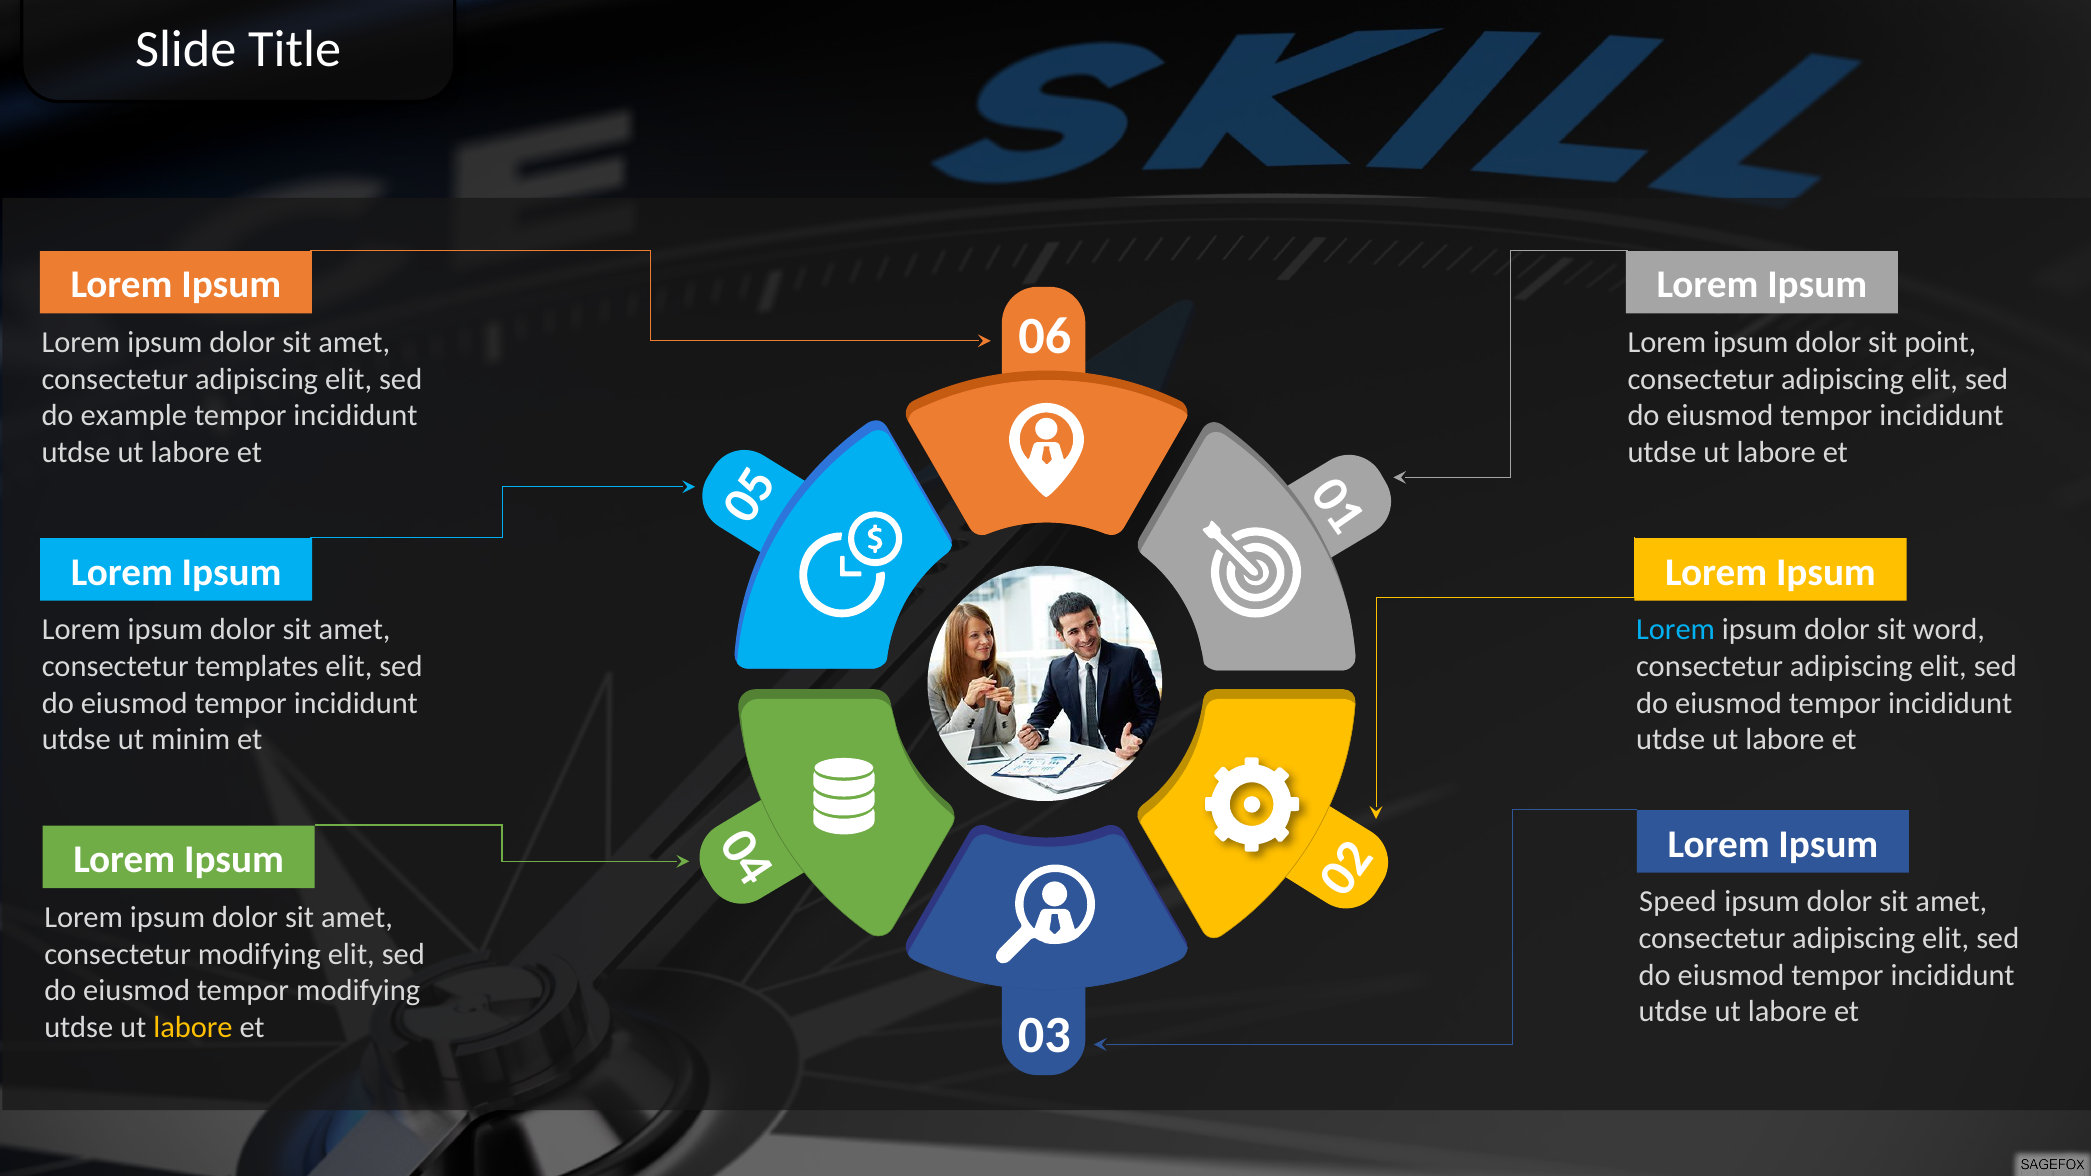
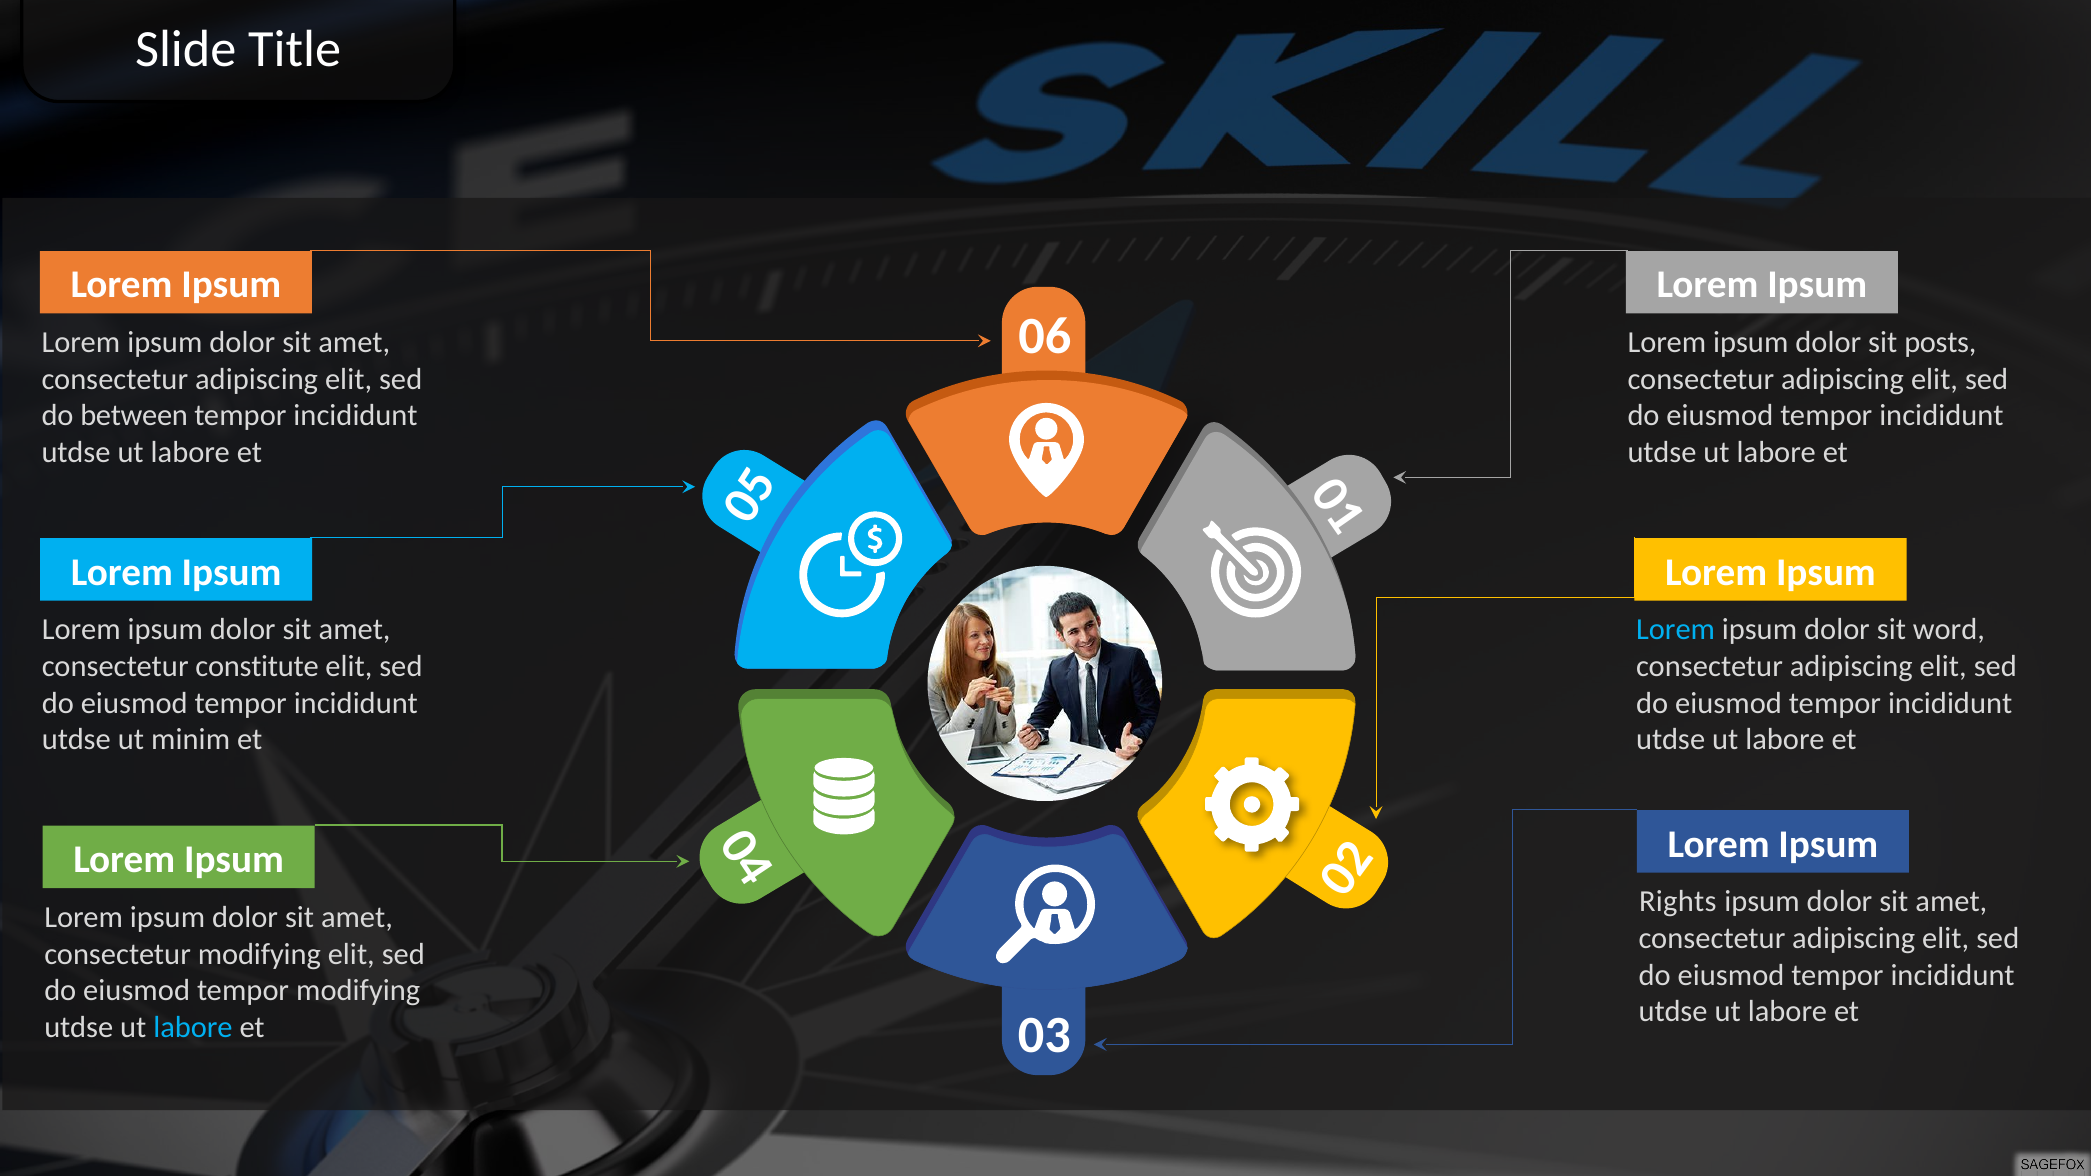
point: point -> posts (1940, 343)
example: example -> between (134, 416)
templates: templates -> constitute (257, 666)
Speed: Speed -> Rights (1678, 902)
labore colour: yellow -> light blue (193, 1027)
